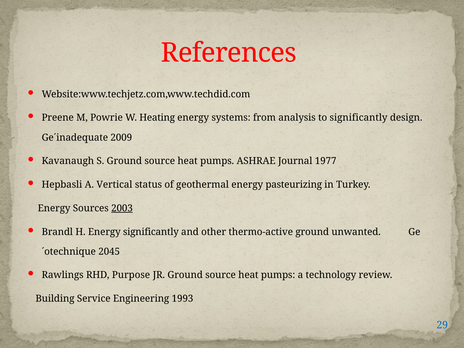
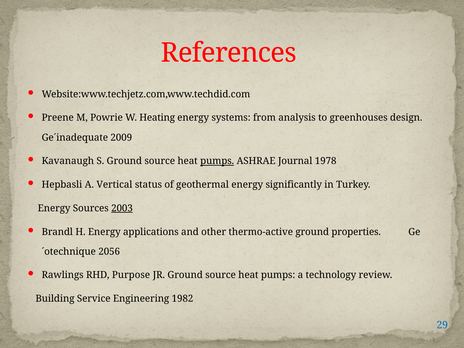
to significantly: significantly -> greenhouses (359, 118)
pumps underline: none -> present (217, 161)
1977: 1977 -> 1978 (326, 161)
pasteurizing: pasteurizing -> significantly (294, 185)
Energy significantly: significantly -> applications (151, 232)
unwanted: unwanted -> properties (356, 232)
2045: 2045 -> 2056 (109, 252)
1993: 1993 -> 1982 (183, 299)
